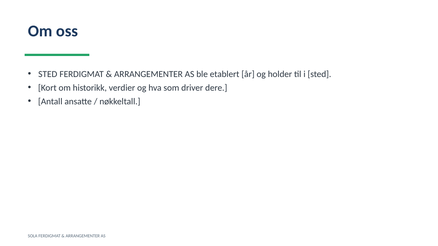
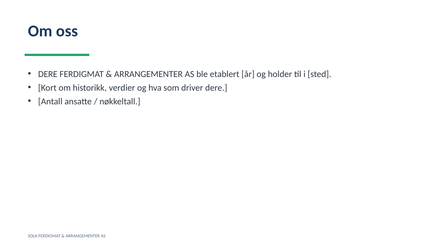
STED: STED -> DERE (48, 74)
